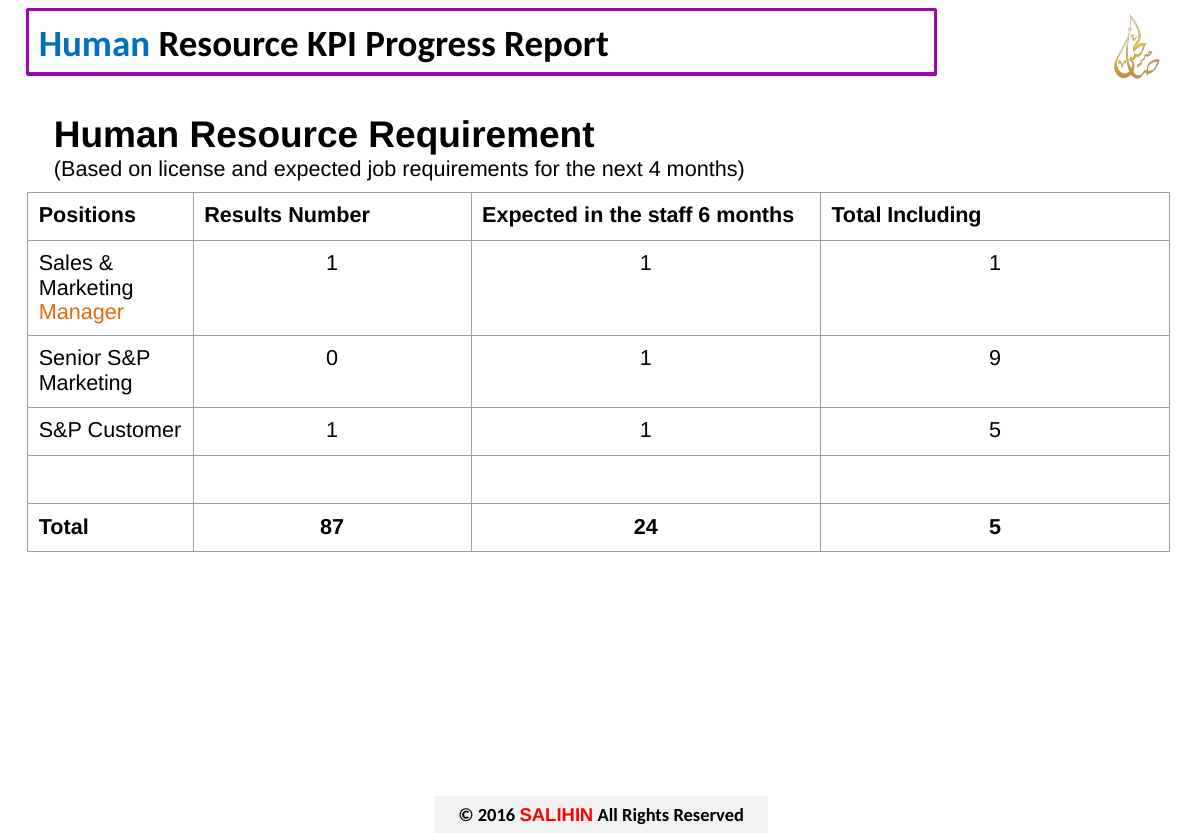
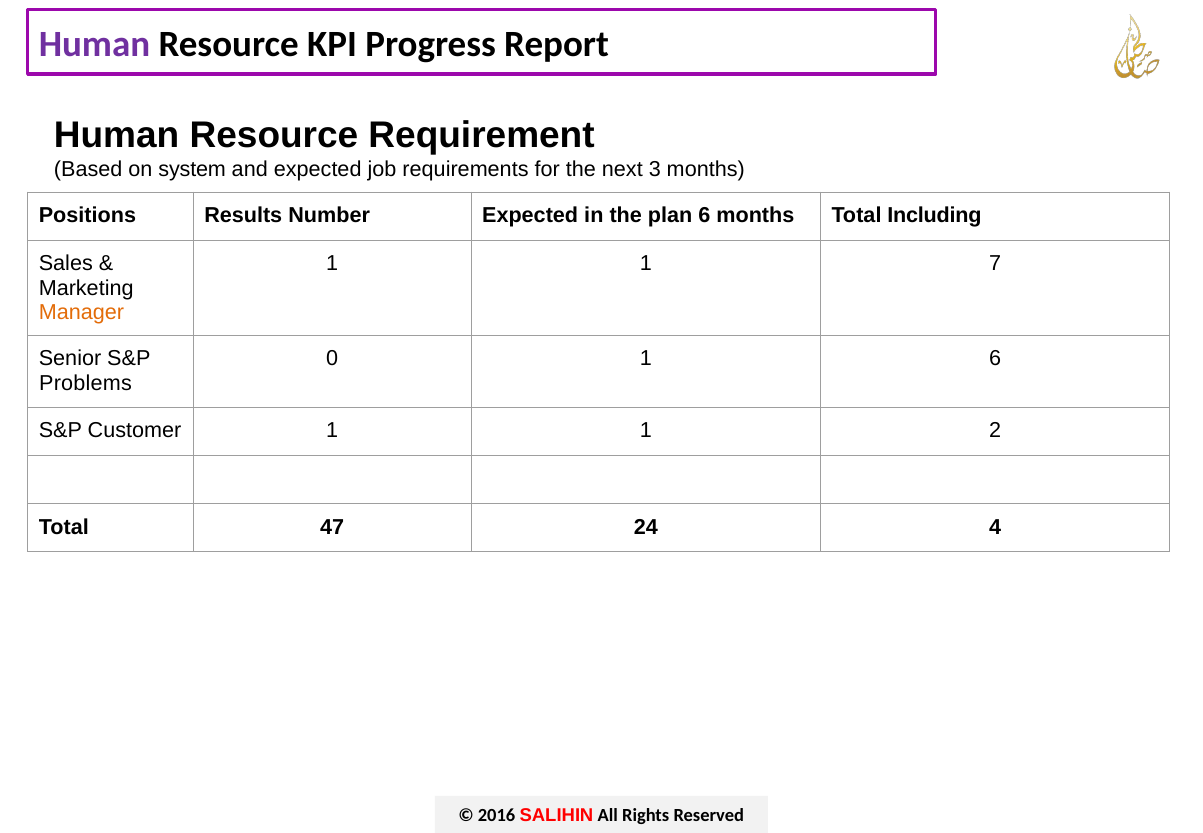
Human colour: blue -> purple (95, 44)
license: license -> system (192, 169)
4: 4 -> 3 (655, 169)
staff: staff -> plan (670, 216)
1 1 1: 1 -> 7 (995, 264)
1 9: 9 -> 6 (995, 359)
Marketing: Marketing -> Problems (86, 383)
1 5: 5 -> 2 (995, 431)
87: 87 -> 47 (332, 527)
24 5: 5 -> 4 (995, 527)
